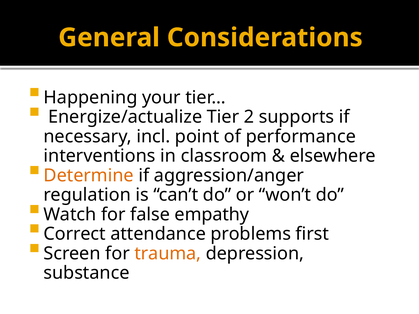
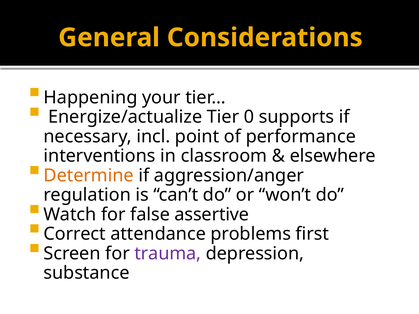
2: 2 -> 0 (249, 117)
empathy: empathy -> assertive (212, 215)
trauma colour: orange -> purple (168, 254)
